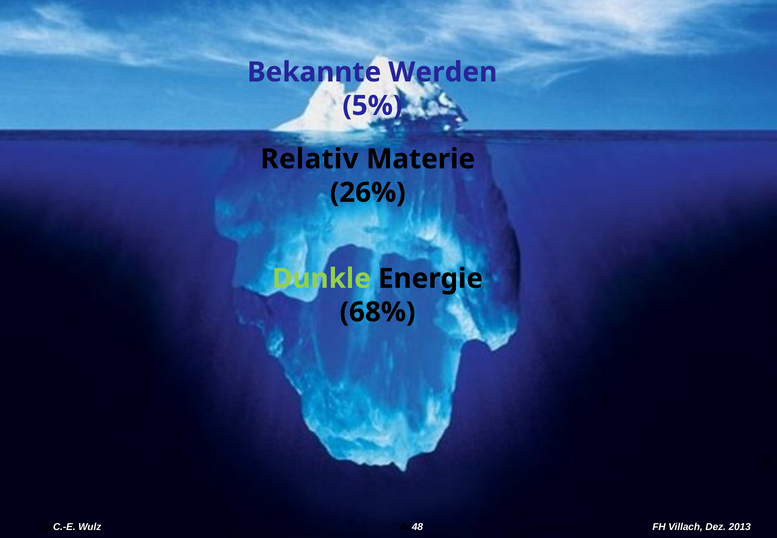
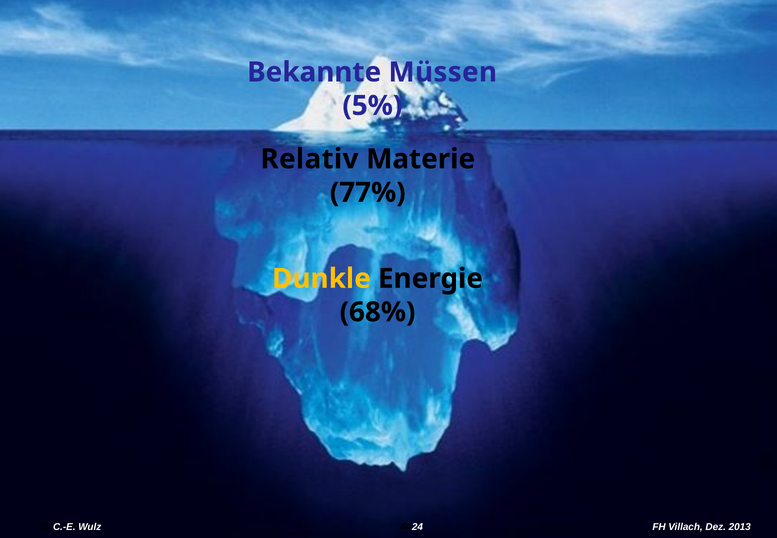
Werden: Werden -> Müssen (443, 72)
26%: 26% -> 77% (368, 193)
Dunkle colour: light green -> yellow (321, 279)
48: 48 -> 24 (417, 527)
